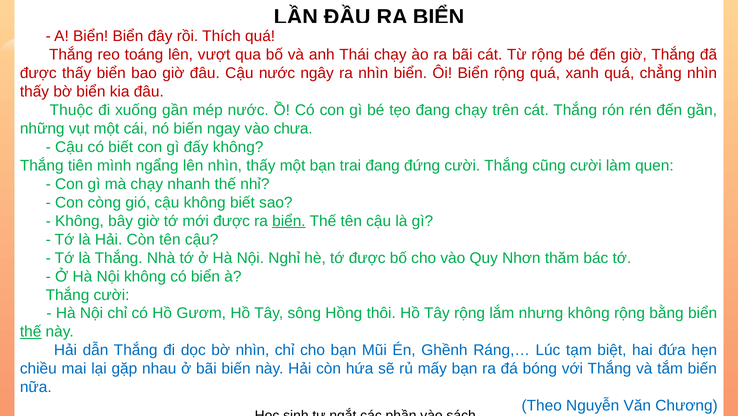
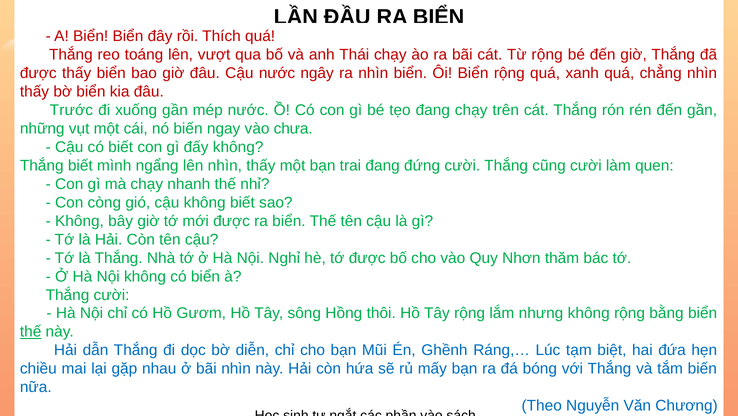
Thuộc: Thuộc -> Trước (71, 110)
Thắng tiên: tiên -> biết (80, 166)
biển underline: present -> none (289, 221)
bờ nhìn: nhìn -> diễn (252, 351)
bãi biến: biến -> nhìn (236, 369)
